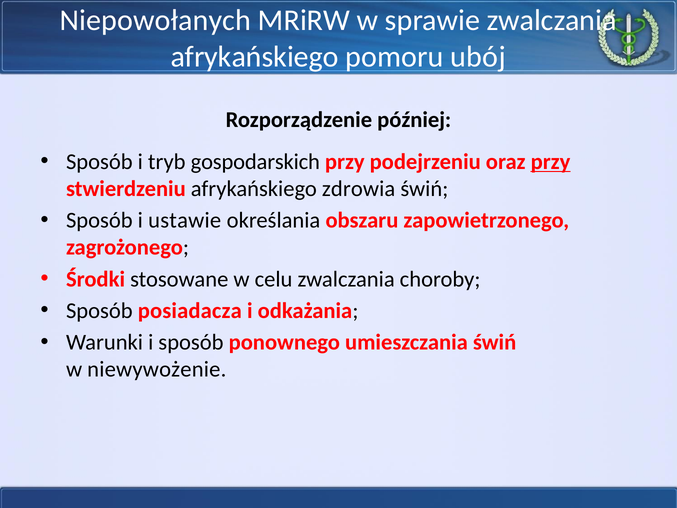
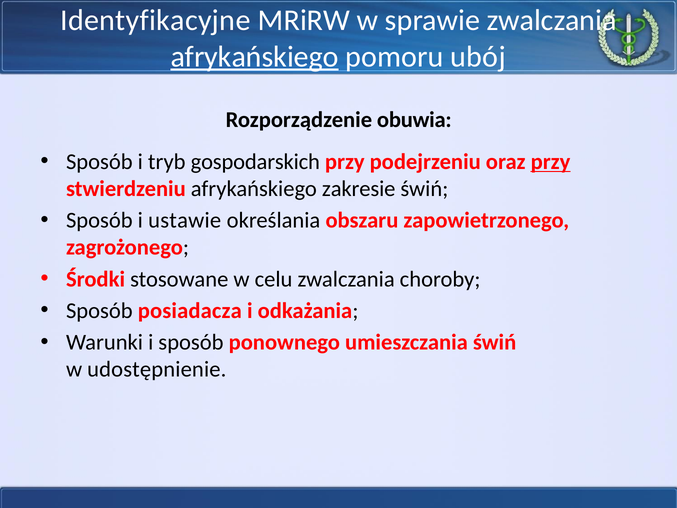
Niepowołanych: Niepowołanych -> Identyfikacyjne (155, 21)
afrykańskiego underline: none -> present (255, 57)
później: później -> obuwia (414, 120)
zdrowia: zdrowia -> zakresie (359, 189)
niewywożenie: niewywożenie -> udostępnienie (157, 369)
